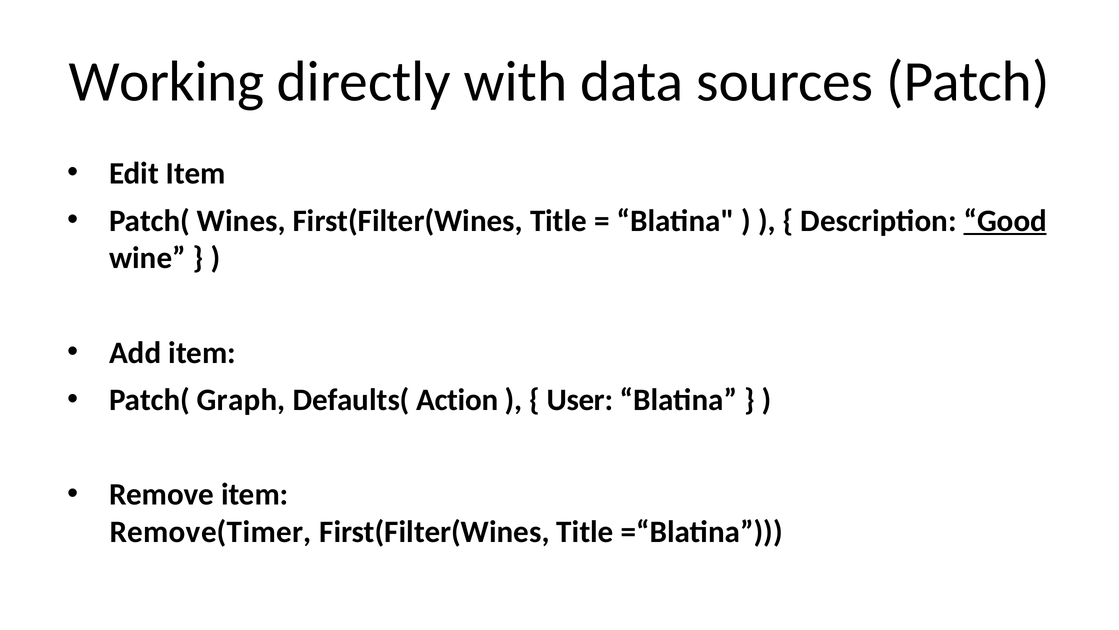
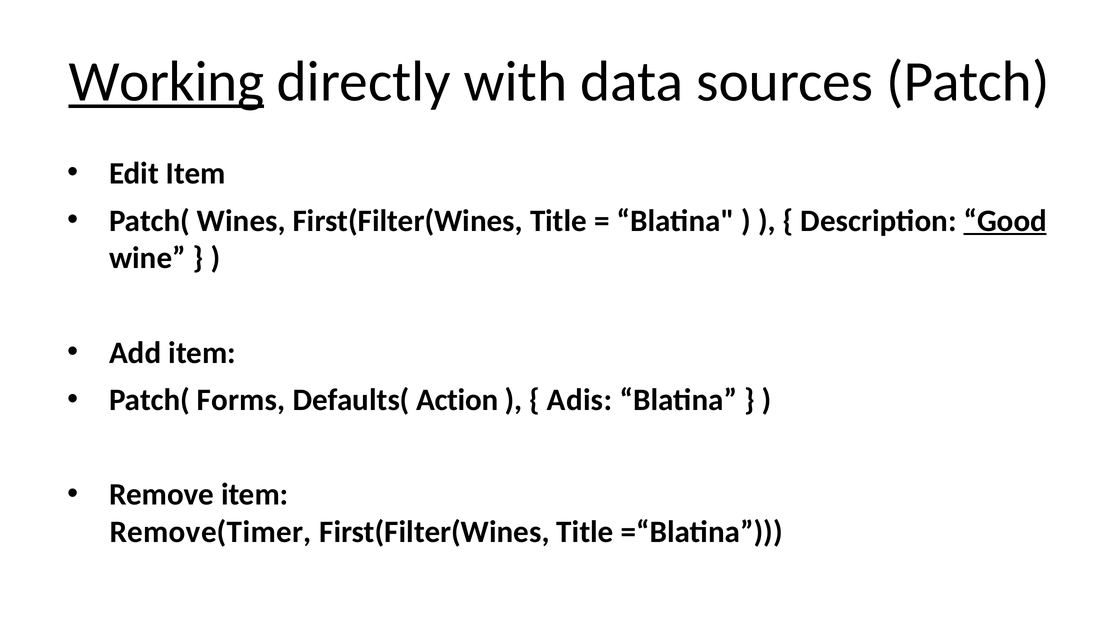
Working underline: none -> present (166, 82)
Graph: Graph -> Forms (241, 400)
User: User -> Adis (580, 400)
